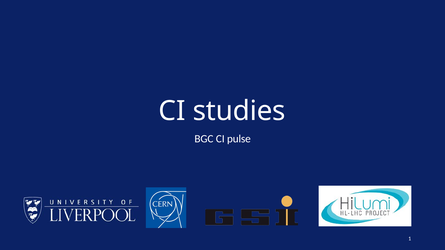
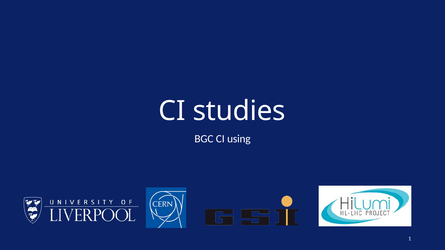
pulse: pulse -> using (239, 139)
